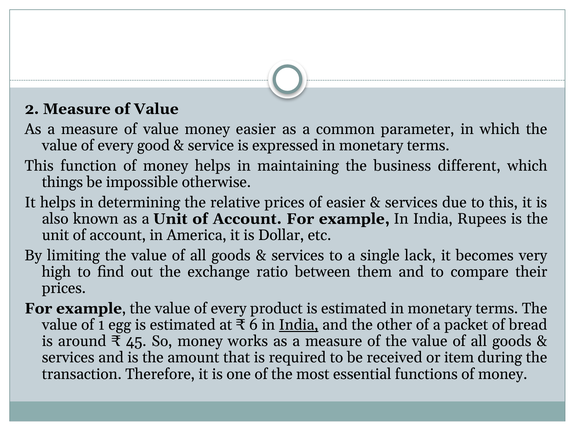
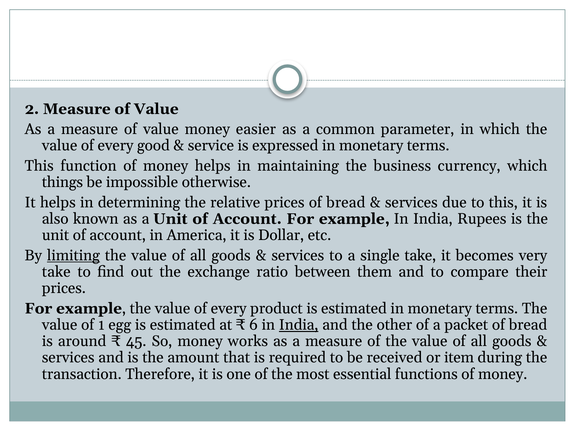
different: different -> currency (469, 166)
prices of easier: easier -> bread (346, 203)
limiting underline: none -> present (73, 256)
single lack: lack -> take (420, 256)
high: high -> take (56, 272)
